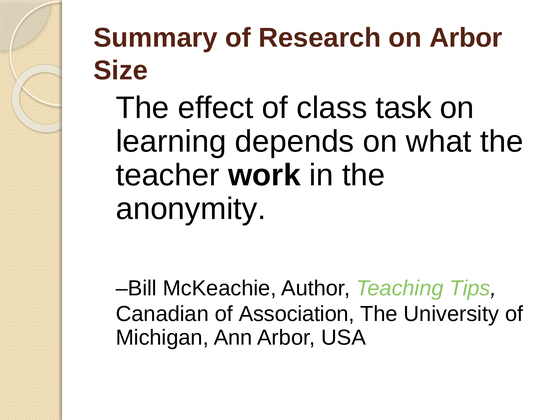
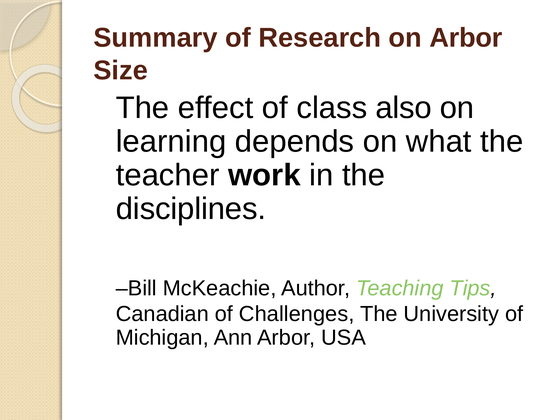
task: task -> also (404, 108)
anonymity: anonymity -> disciplines (191, 209)
Association: Association -> Challenges (297, 314)
